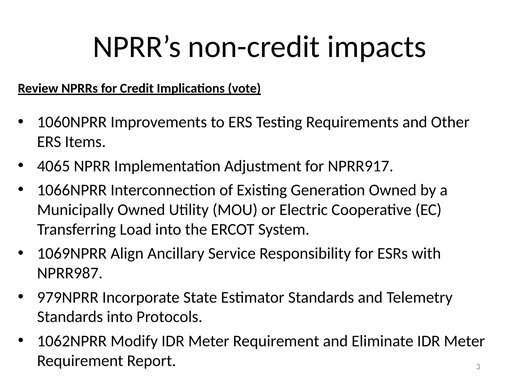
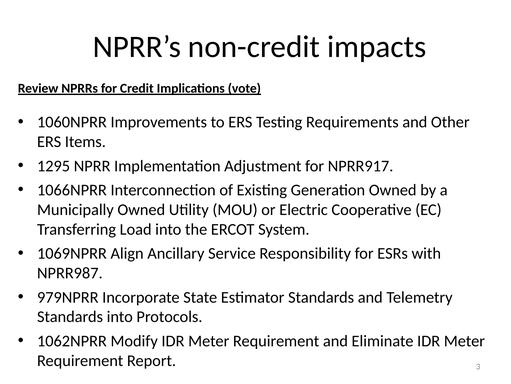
4065: 4065 -> 1295 (54, 166)
